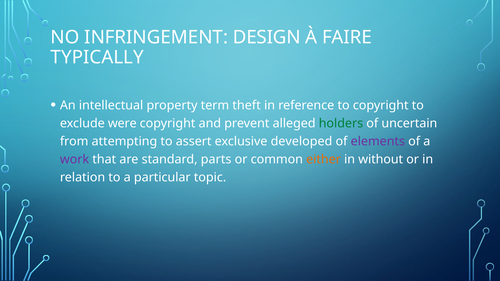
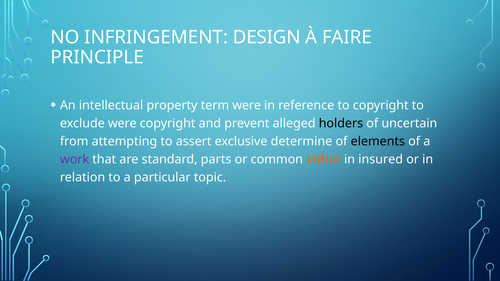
TYPICALLY: TYPICALLY -> PRINCIPLE (97, 57)
term theft: theft -> were (247, 106)
holders colour: green -> black (341, 124)
developed: developed -> determine (301, 142)
elements colour: purple -> black (378, 142)
without: without -> insured (381, 159)
